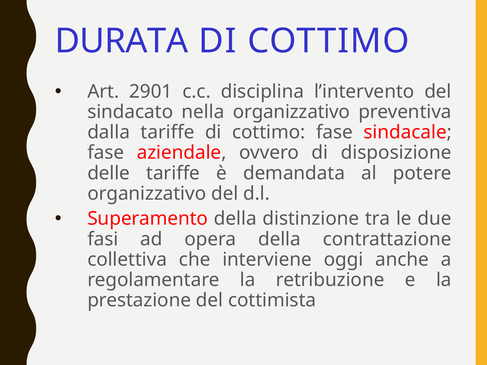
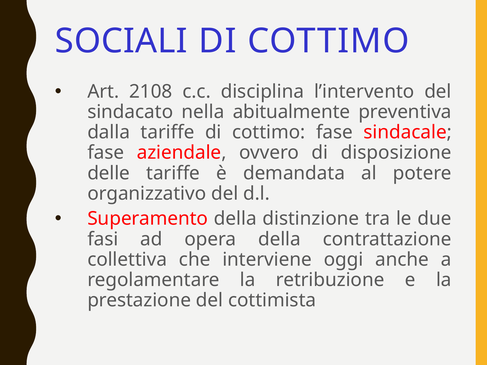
DURATA: DURATA -> SOCIALI (121, 41)
2901: 2901 -> 2108 (151, 92)
nella organizzativo: organizzativo -> abitualmente (291, 112)
